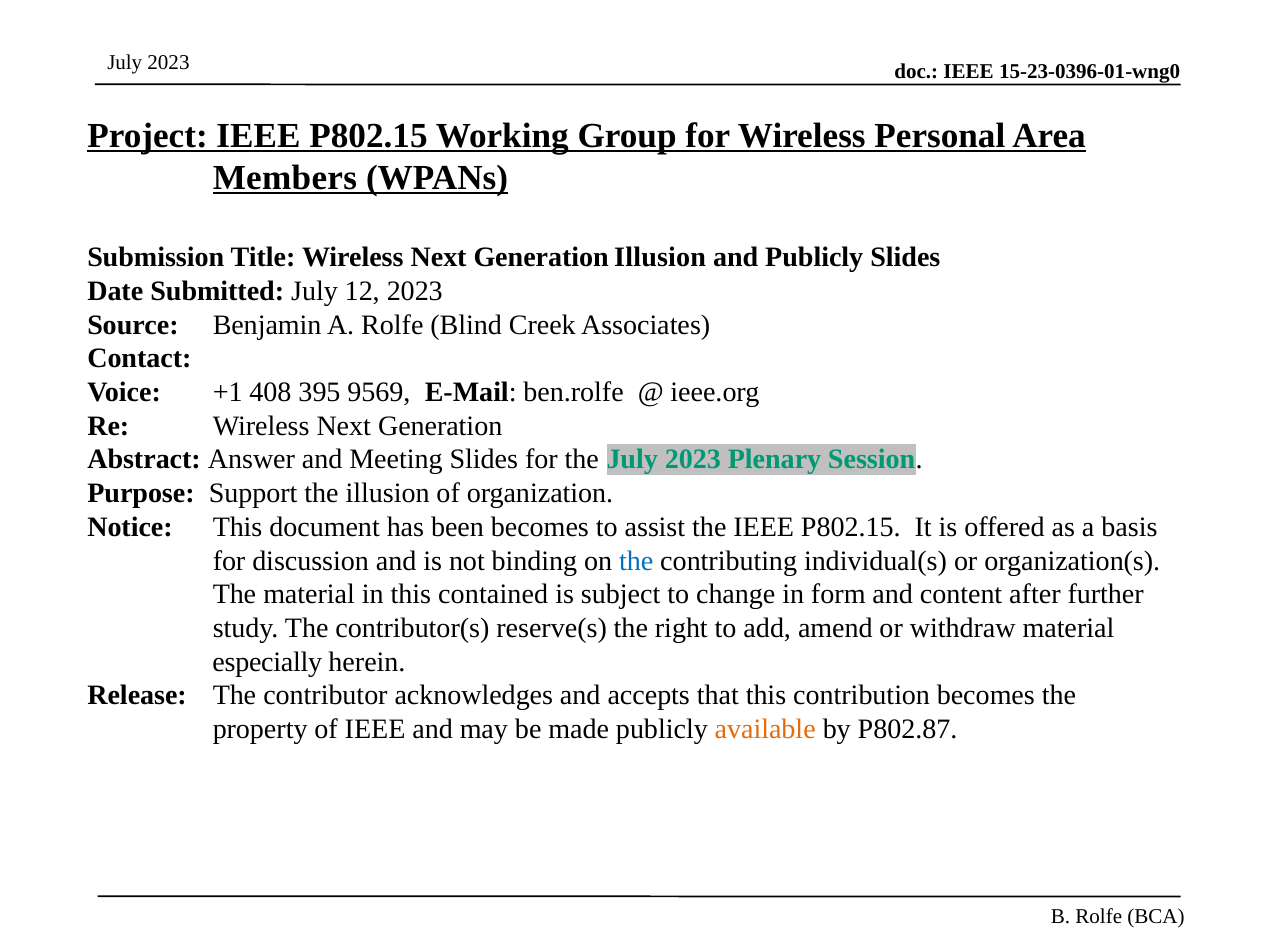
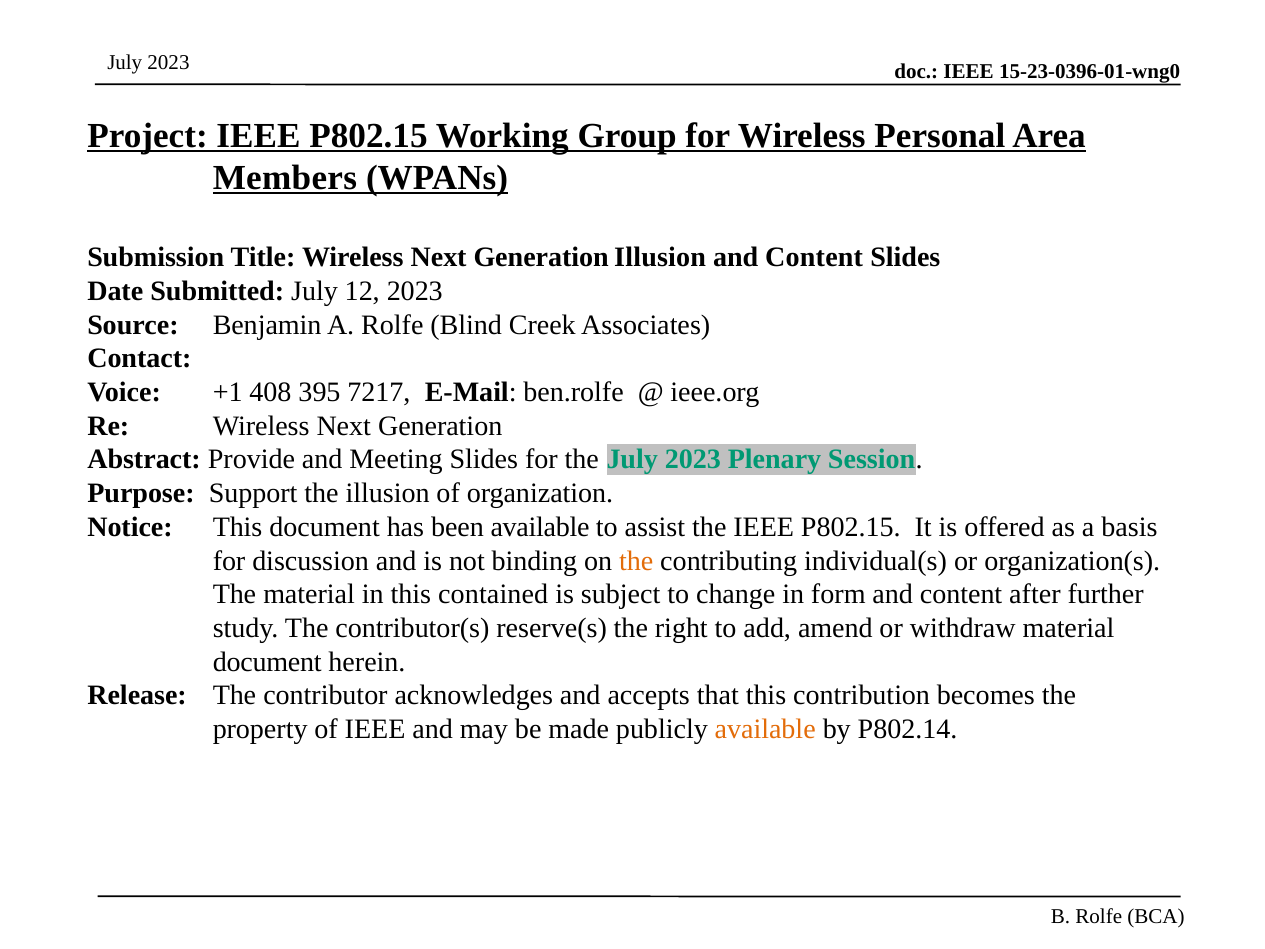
Publicly: Publicly -> Content (814, 257)
9569: 9569 -> 7217 (379, 392)
Answer: Answer -> Provide (251, 460)
been becomes: becomes -> available (540, 527)
the colour: blue -> orange (636, 561)
especially: especially -> document (267, 662)
P802.87: P802.87 -> P802.14 (908, 729)
